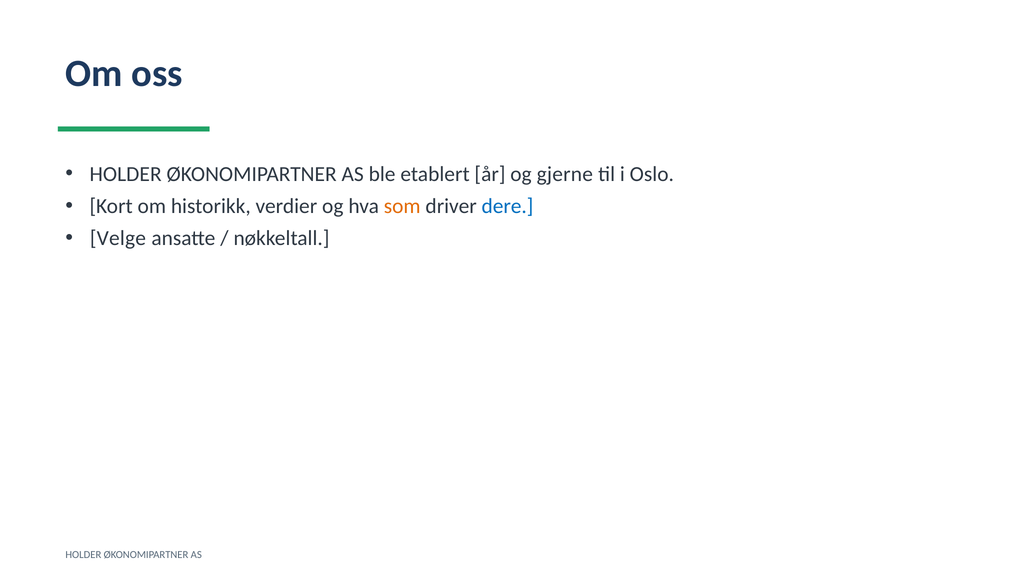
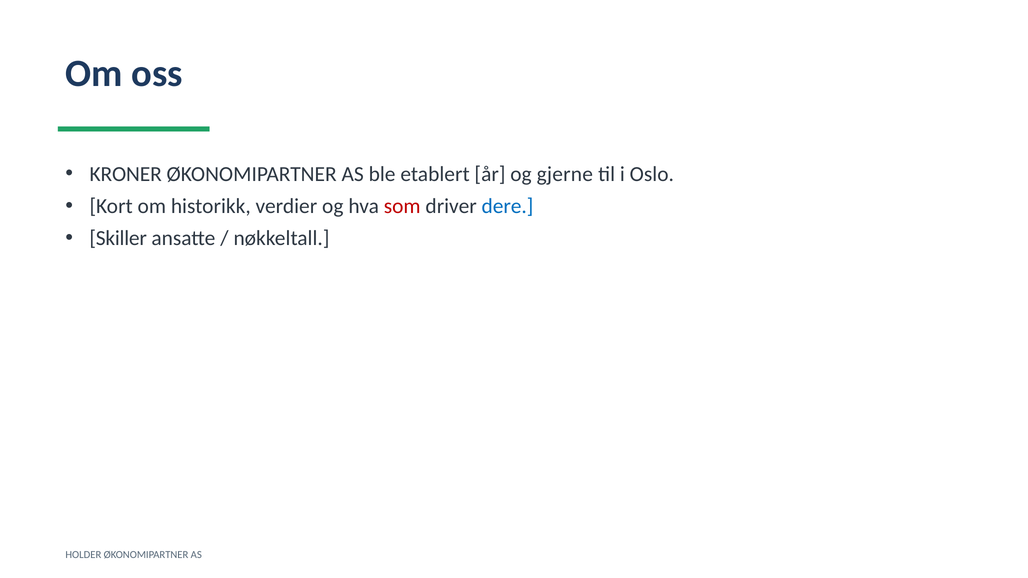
HOLDER: HOLDER -> KRONER (126, 174)
som colour: orange -> red (402, 206)
Velge: Velge -> Skiller (118, 238)
